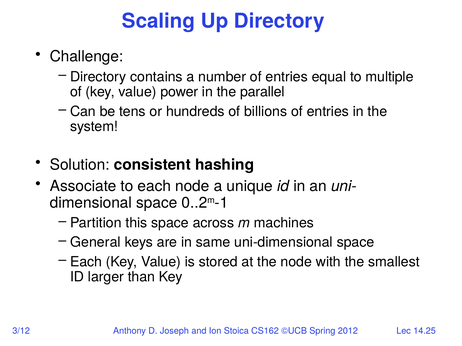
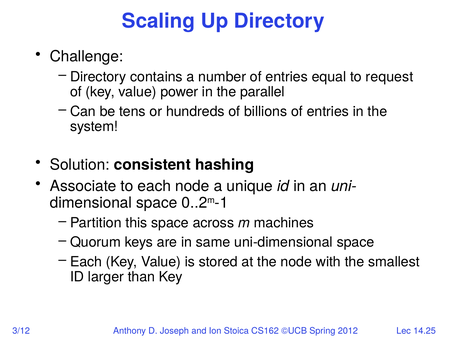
multiple: multiple -> request (389, 77)
General: General -> Quorum (95, 243)
